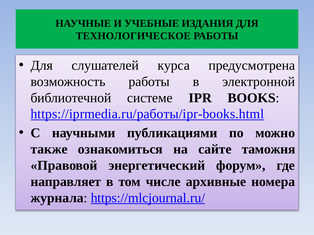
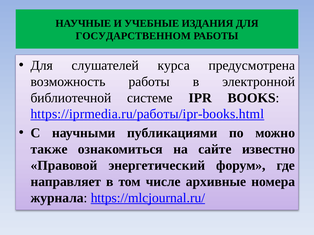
ТЕХНОЛОГИЧЕСКОЕ: ТЕХНОЛОГИЧЕСКОЕ -> ГОСУДАРСТВЕННОМ (133, 36)
таможня: таможня -> известно (269, 150)
